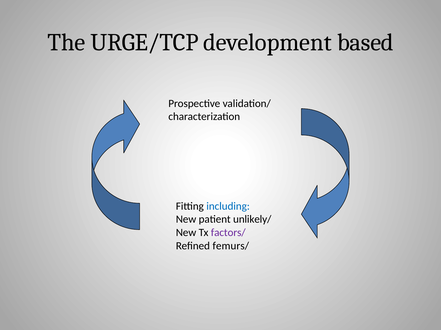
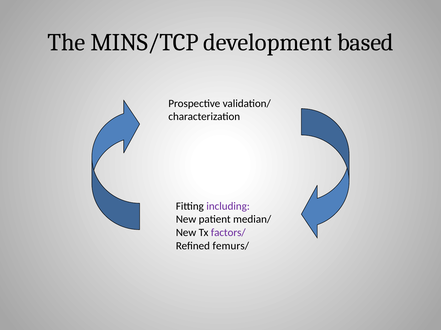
URGE/TCP: URGE/TCP -> MINS/TCP (144, 43)
including colour: blue -> purple (228, 207)
unlikely/: unlikely/ -> median/ (252, 220)
